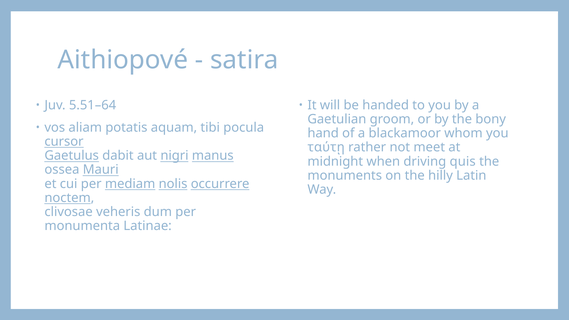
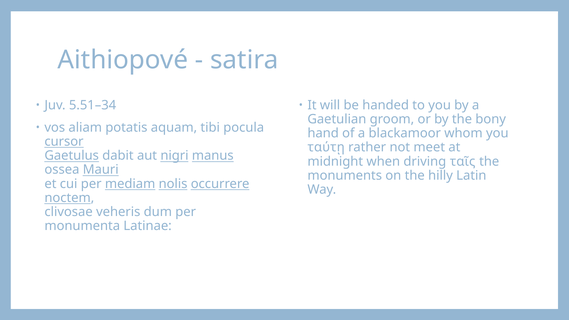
5.51–64: 5.51–64 -> 5.51–34 (93, 105)
quis: quis -> ταῖς (463, 161)
